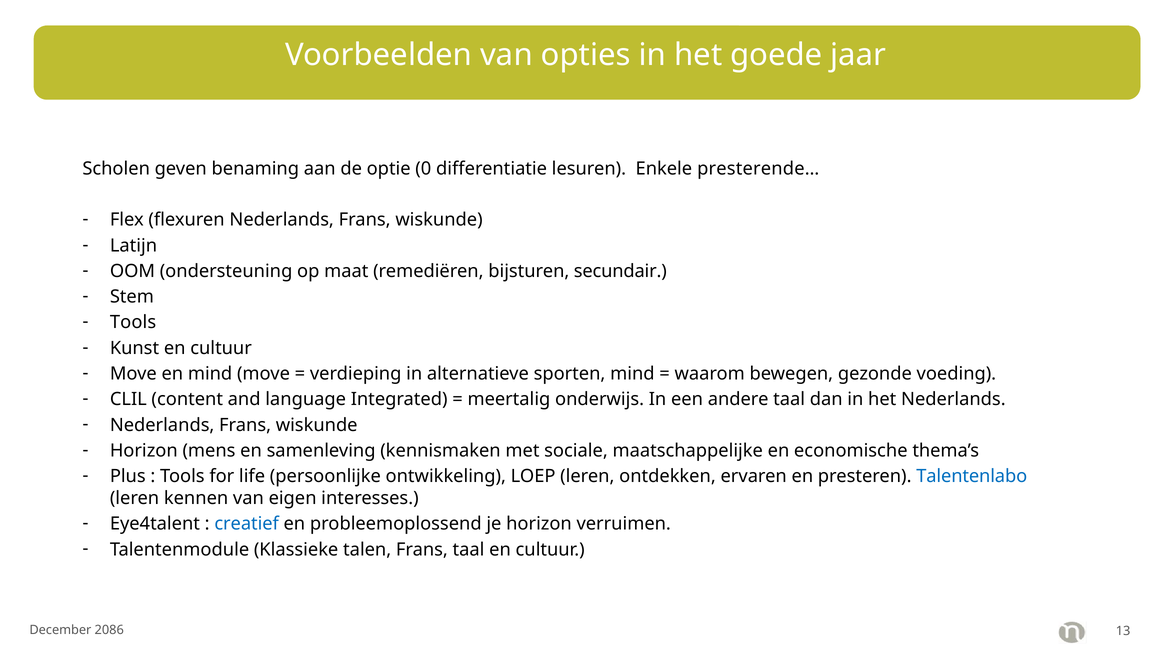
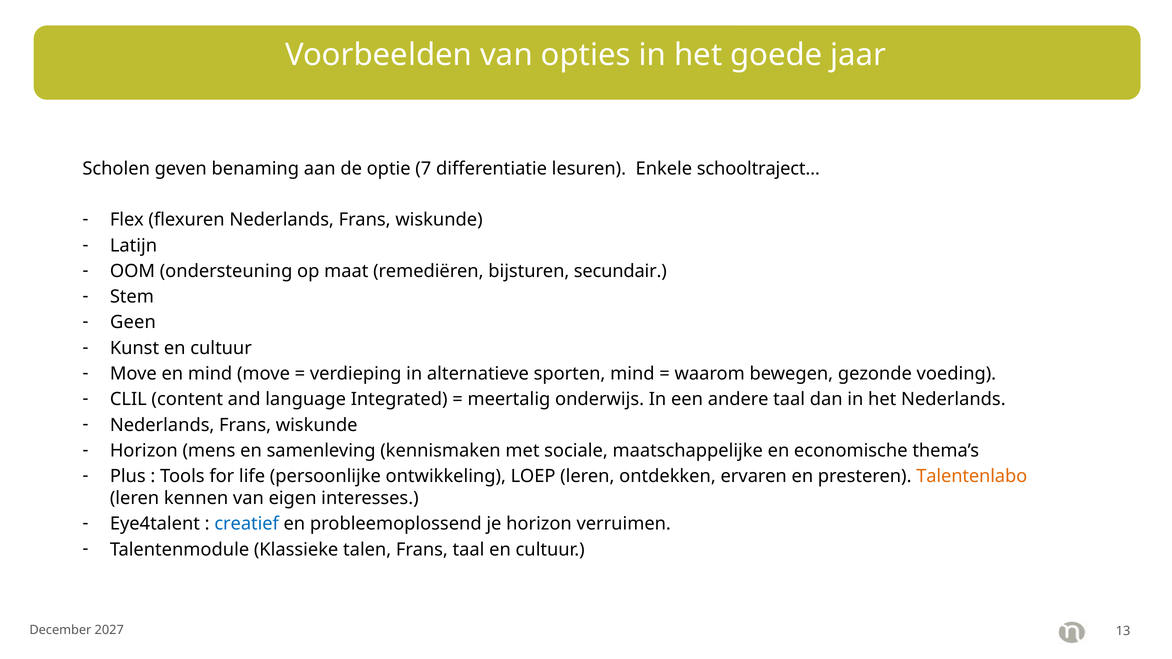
0: 0 -> 7 (423, 169)
presterende…: presterende… -> schooltraject… (758, 169)
Tools: Tools -> Geen (133, 323)
Talentenlabo colour: blue -> orange (972, 476)
2086: 2086 -> 2027 (109, 630)
